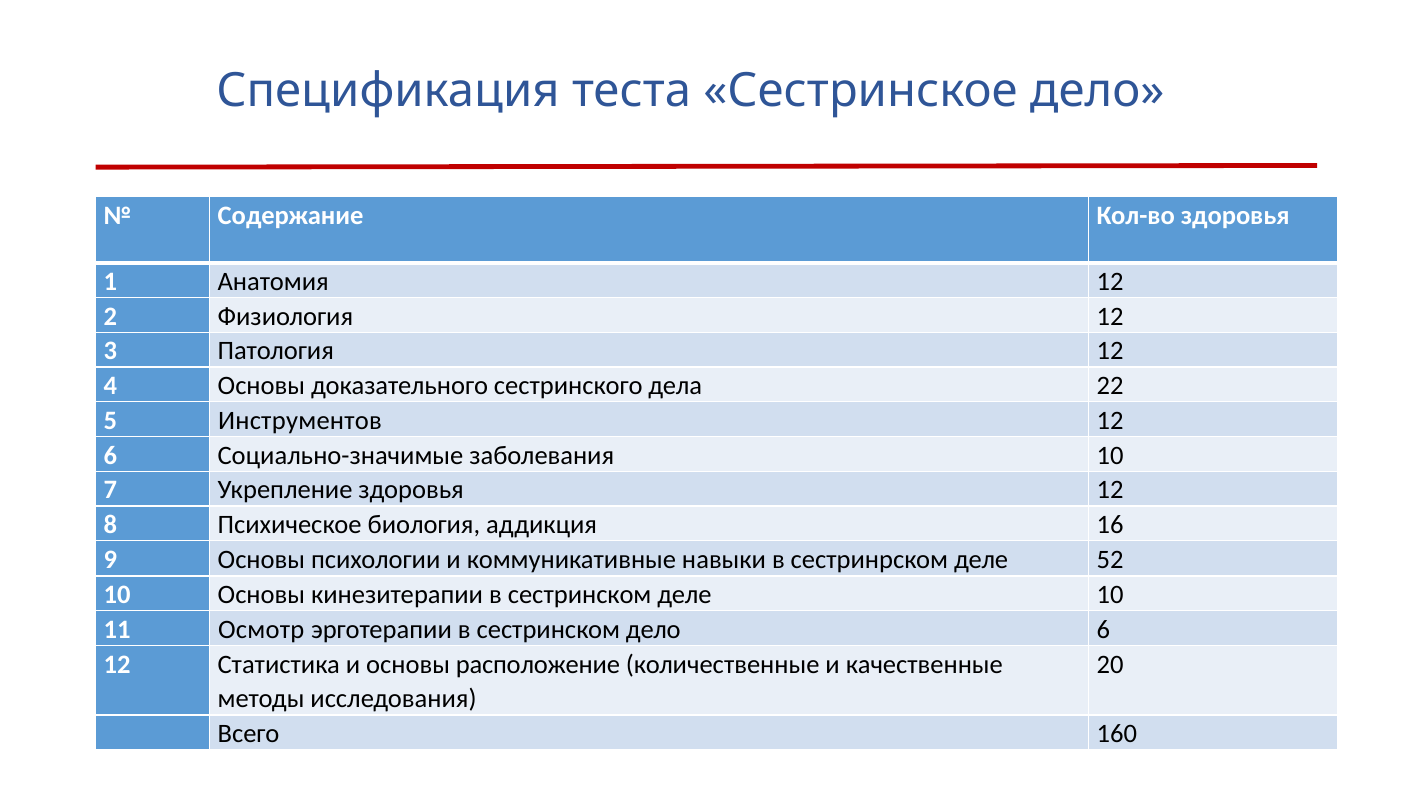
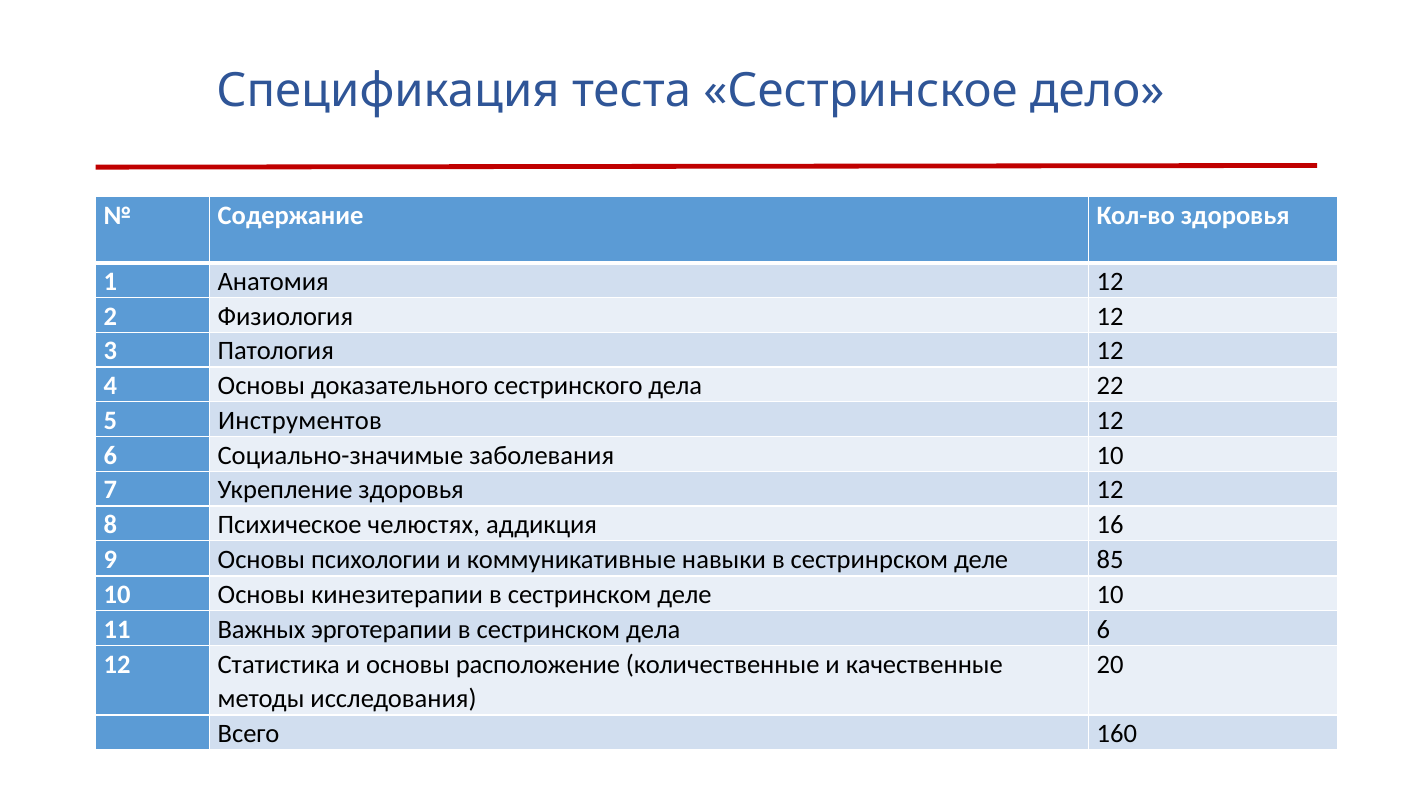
биология: биология -> челюстях (424, 525)
52: 52 -> 85 (1110, 560)
Осмотр: Осмотр -> Важных (262, 630)
сестринском дело: дело -> дела (653, 630)
